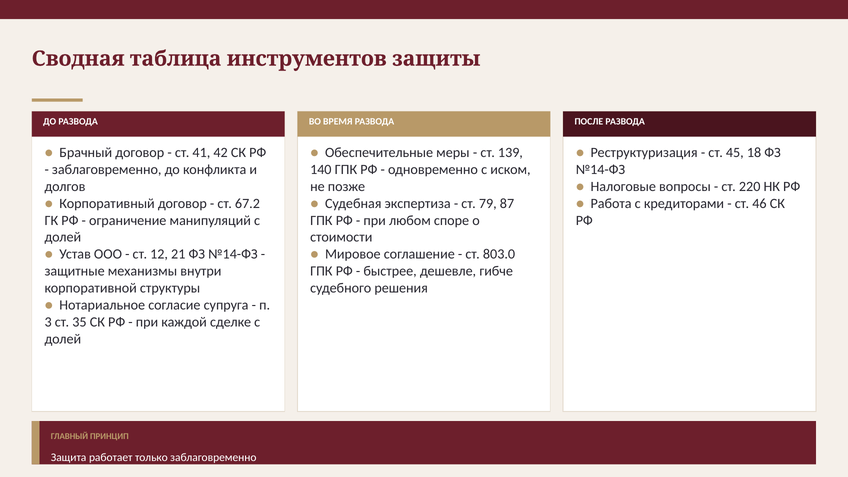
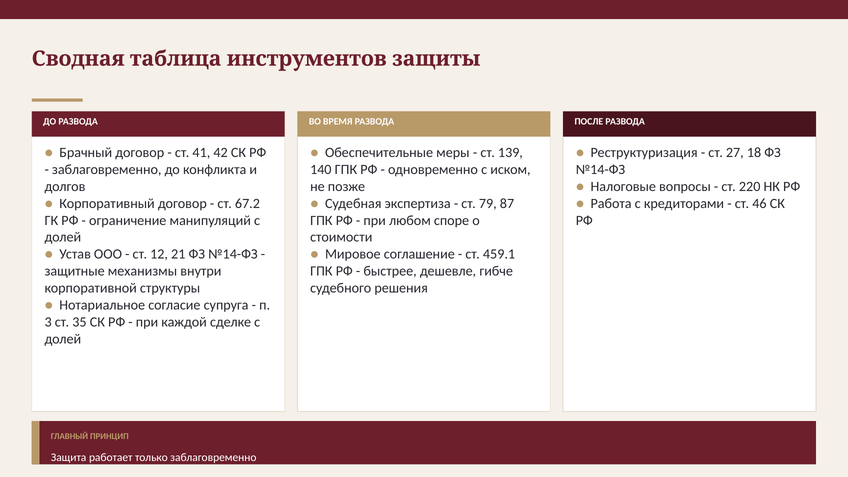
45: 45 -> 27 (735, 153)
803.0: 803.0 -> 459.1 (499, 254)
